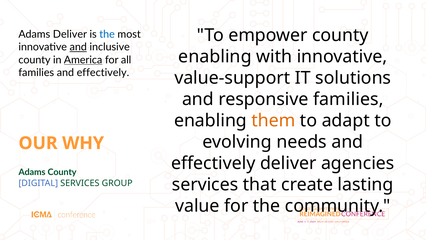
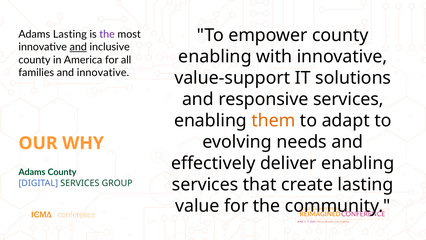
Adams Deliver: Deliver -> Lasting (70, 34)
the colour: blue -> purple (107, 34)
America underline: present -> none (83, 60)
families and effectively: effectively -> innovative (103, 73)
responsive families: families -> services (348, 99)
deliver agencies: agencies -> enabling (358, 163)
